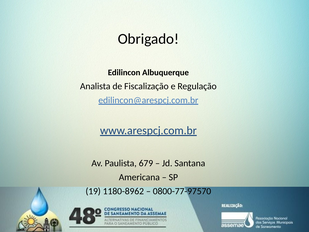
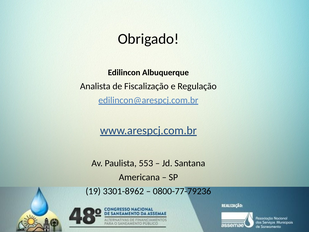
679: 679 -> 553 (146, 163)
1180-8962: 1180-8962 -> 3301-8962 (123, 191)
0800-77-97570: 0800-77-97570 -> 0800-77-79236 (182, 191)
